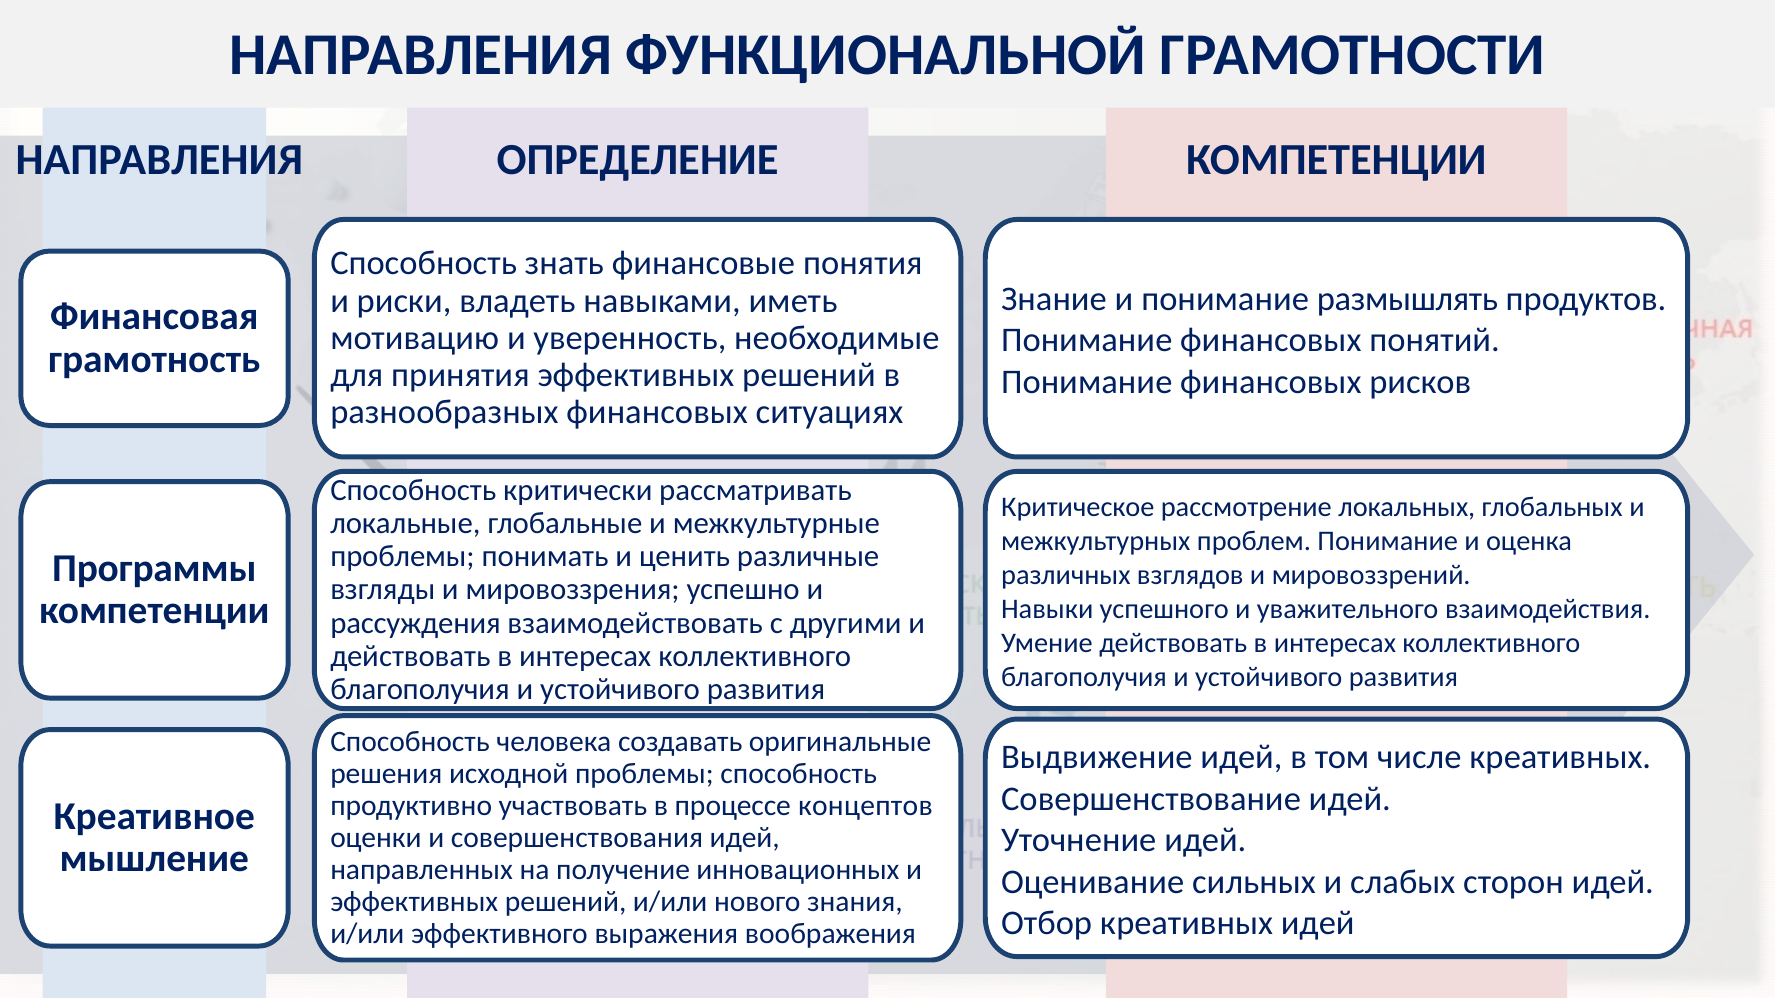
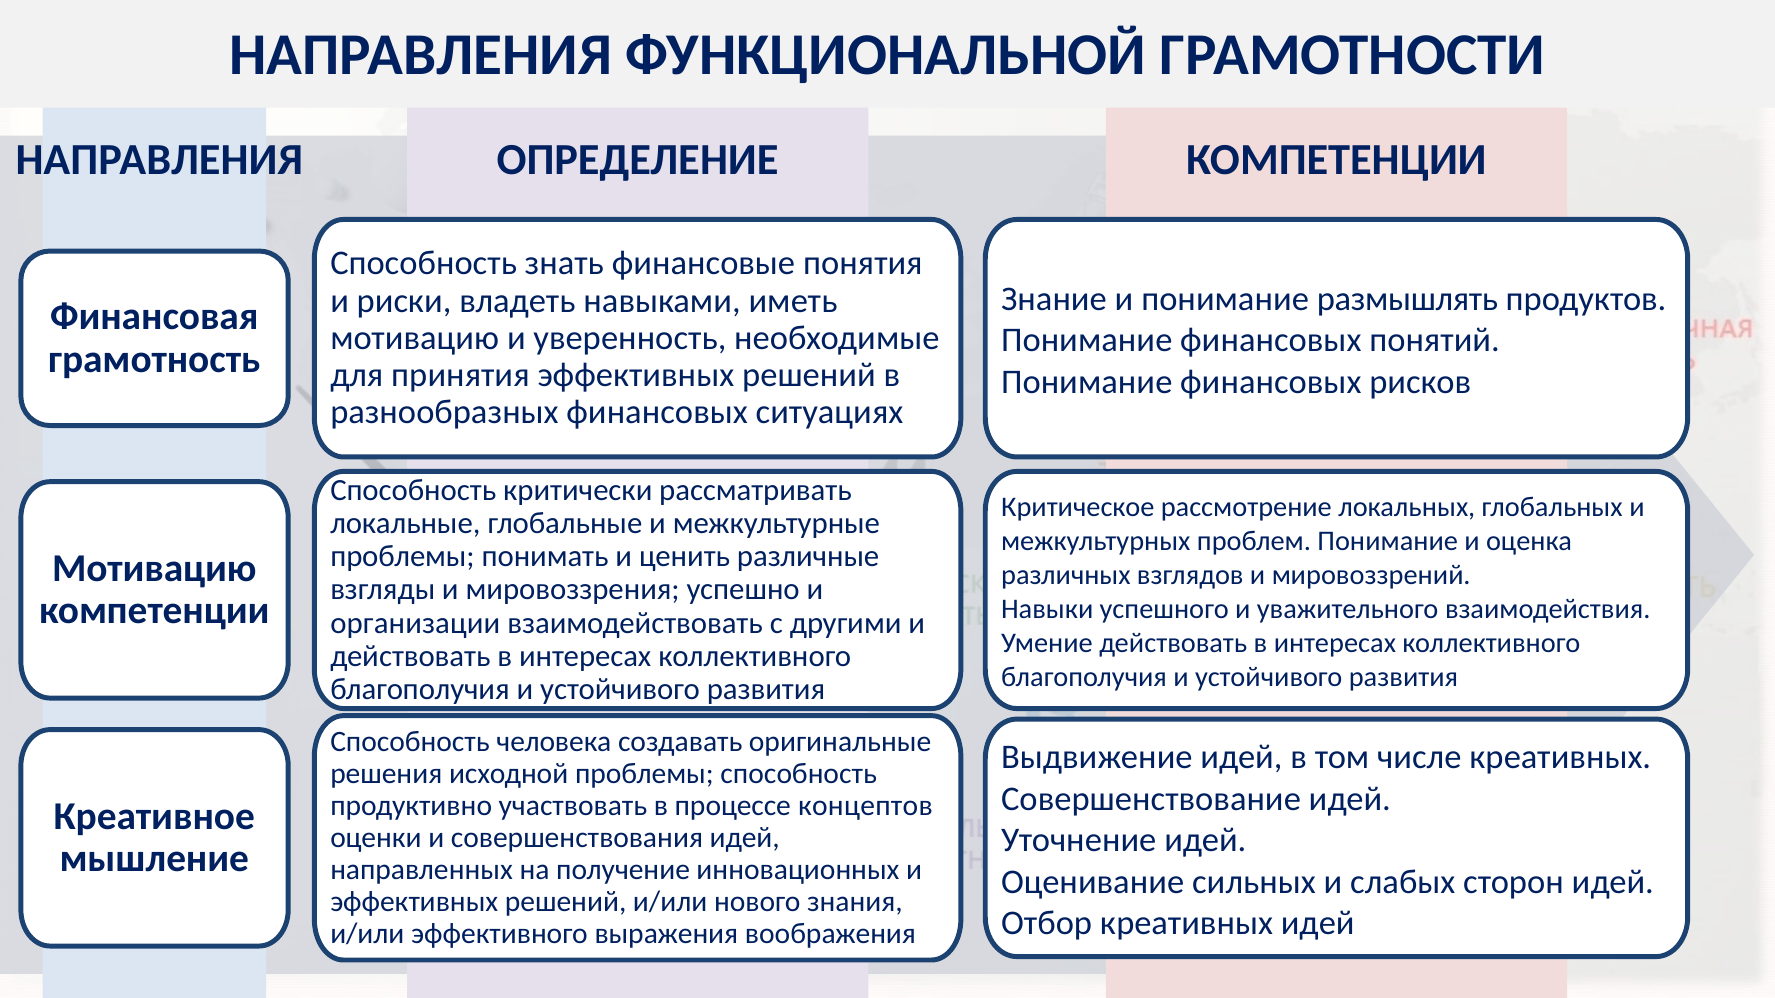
Программы: Программы -> Мотивацию (154, 569)
рассуждения: рассуждения -> организации (415, 623)
